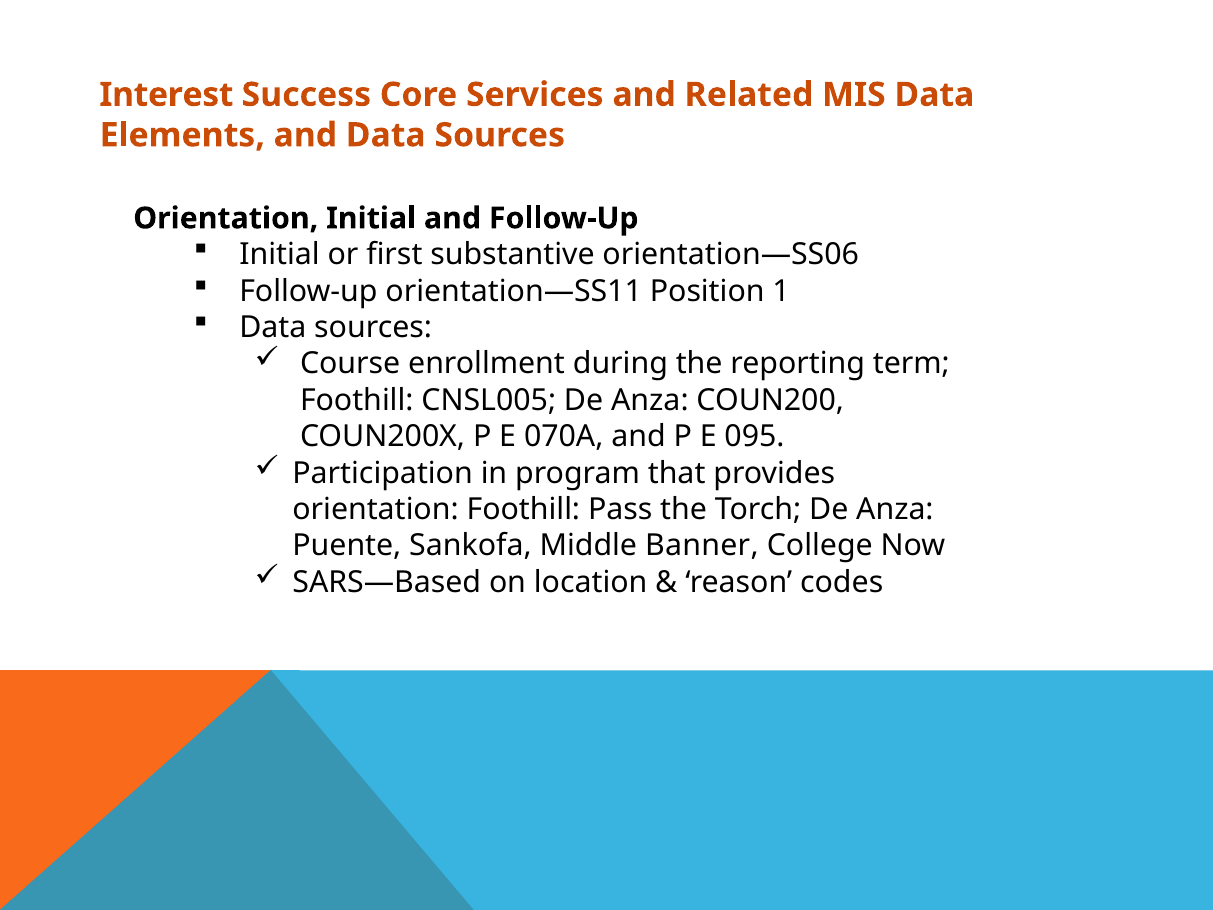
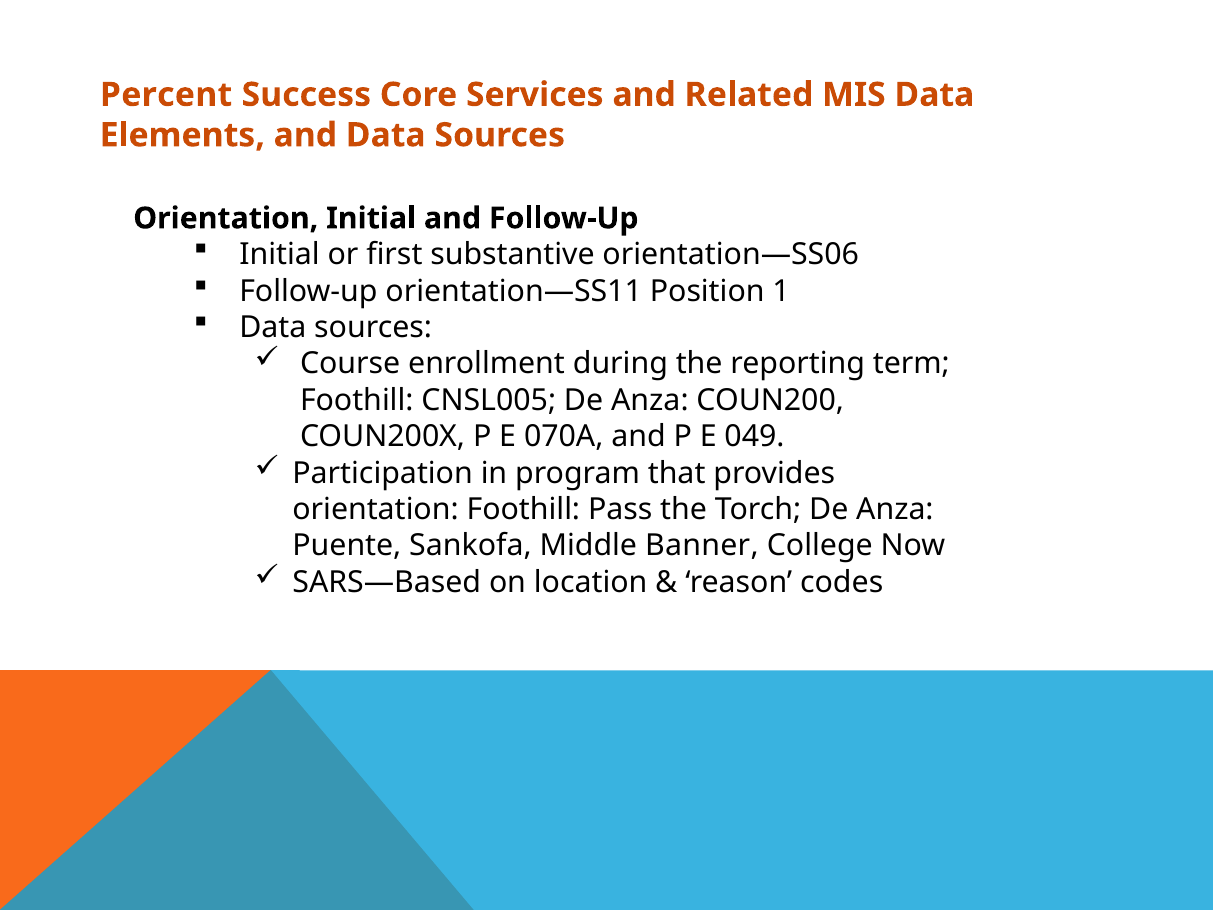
Interest: Interest -> Percent (166, 95)
095: 095 -> 049 (755, 437)
